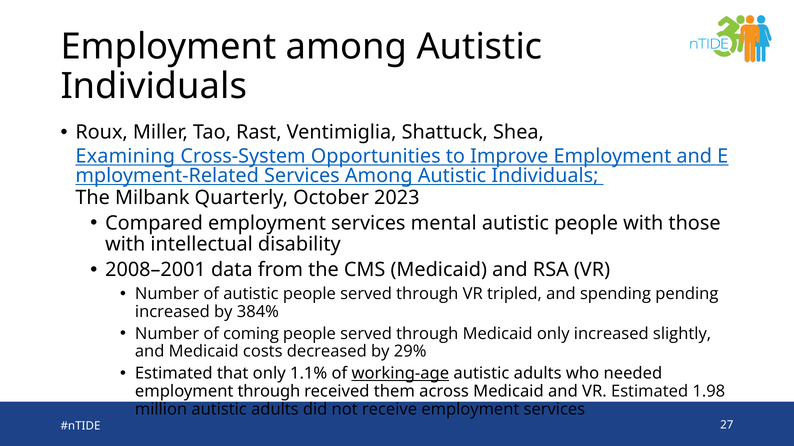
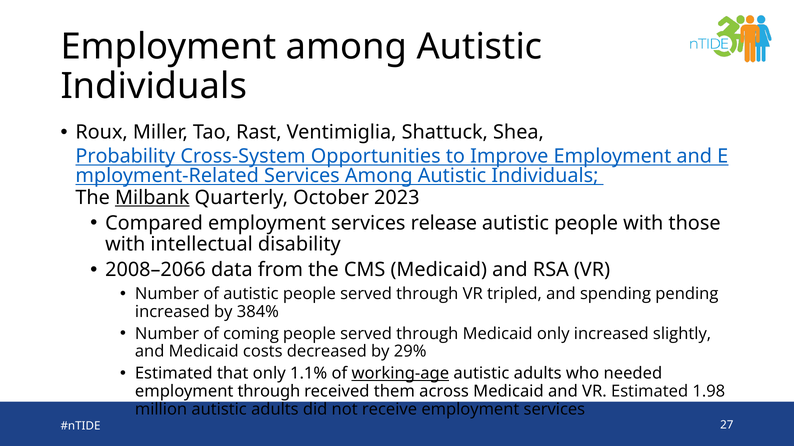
Examining: Examining -> Probability (125, 156)
Milbank underline: none -> present (152, 198)
mental: mental -> release (444, 223)
2008–2001: 2008–2001 -> 2008–2066 (156, 270)
